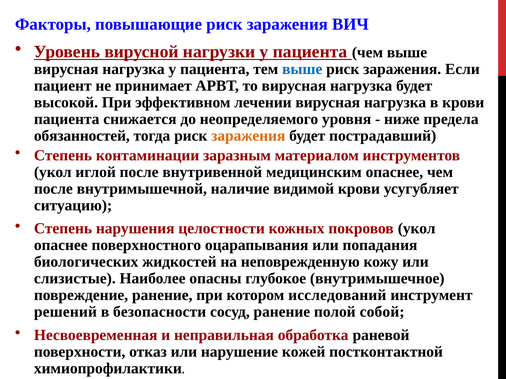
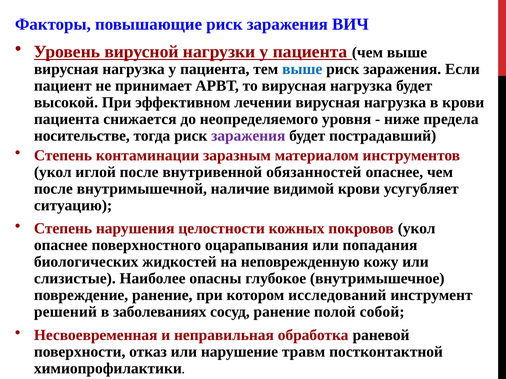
обязанностей: обязанностей -> носительстве (82, 136)
заражения colour: orange -> purple (248, 136)
медицинским: медицинским -> обязанностей (314, 172)
безопасности: безопасности -> заболеваниях (160, 312)
кожей: кожей -> травм (304, 352)
